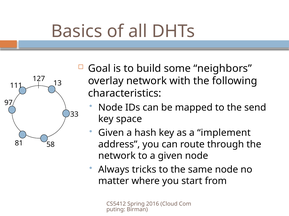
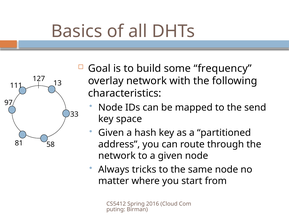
neighbors: neighbors -> frequency (223, 69)
implement: implement -> partitioned (224, 133)
